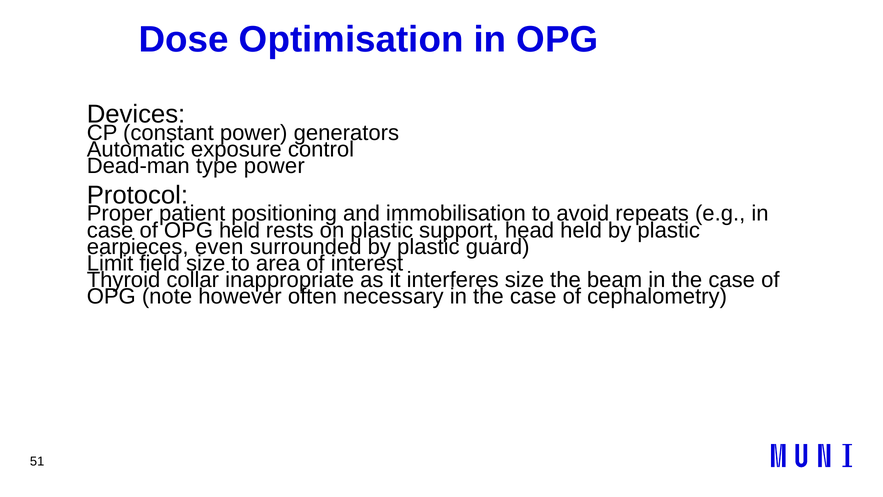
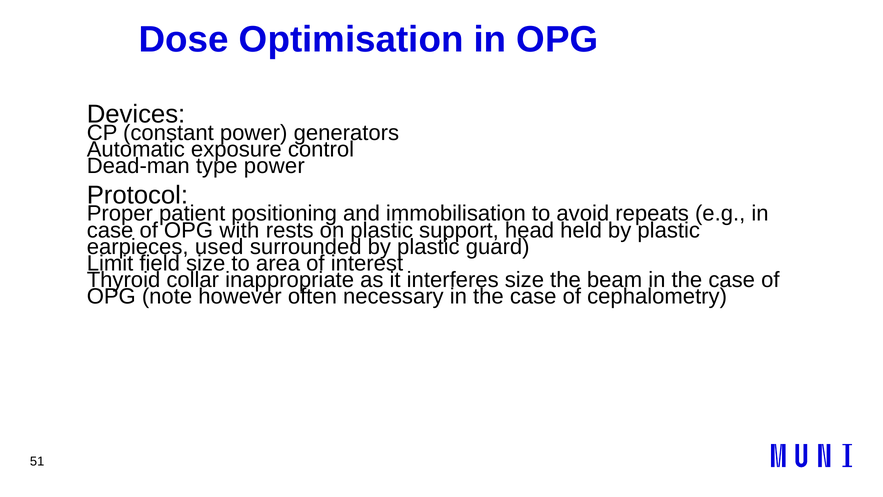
OPG held: held -> with (239, 230)
even: even -> used (219, 247)
